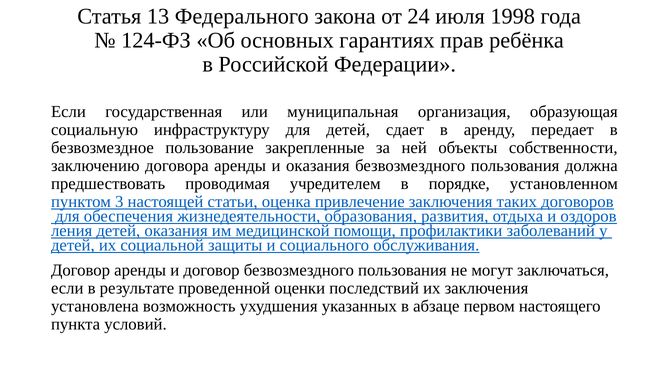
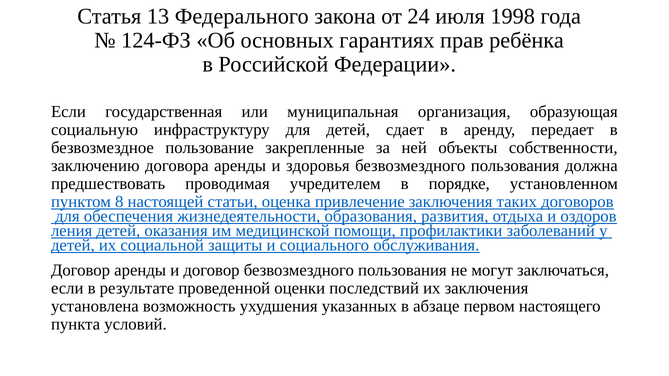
и оказания: оказания -> здоровья (318, 166)
3: 3 -> 8 (119, 202)
